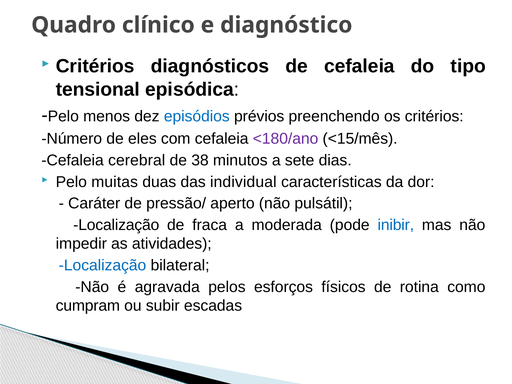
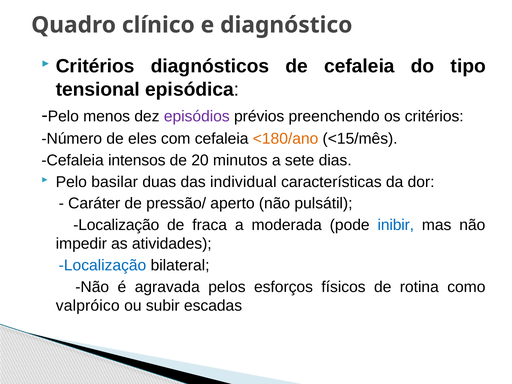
episódios colour: blue -> purple (197, 116)
<180/ano colour: purple -> orange (286, 139)
cerebral: cerebral -> intensos (137, 160)
38: 38 -> 20 (200, 160)
muitas: muitas -> basilar (115, 182)
cumpram: cumpram -> valpróico (88, 306)
